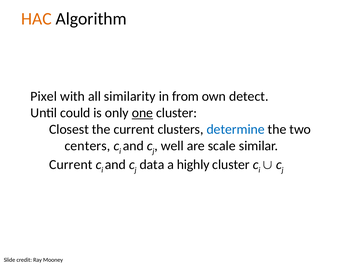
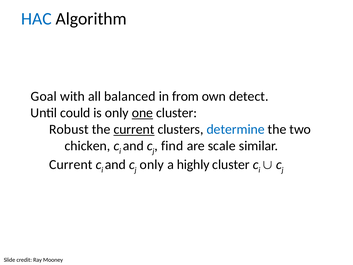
HAC colour: orange -> blue (36, 19)
Pixel: Pixel -> Goal (44, 96)
similarity: similarity -> balanced (130, 96)
Closest: Closest -> Robust (69, 129)
current underline: none -> present (134, 129)
centers: centers -> chicken (87, 146)
well: well -> find (172, 146)
data: data -> only (152, 164)
